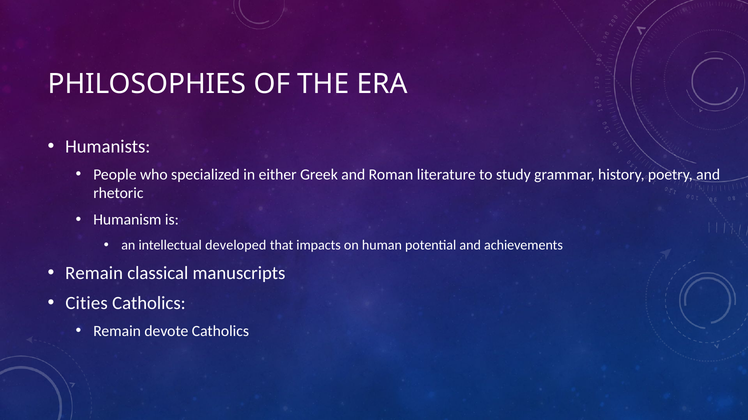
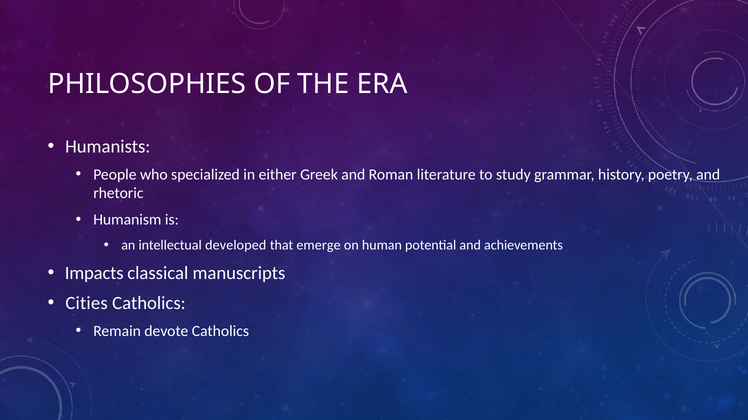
impacts: impacts -> emerge (319, 246)
Remain: Remain -> Impacts (94, 273)
